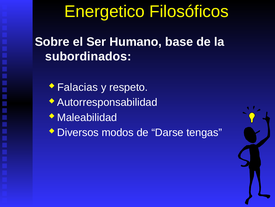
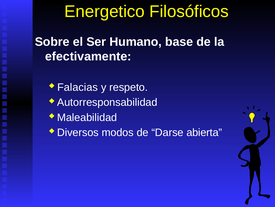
subordinados: subordinados -> efectivamente (88, 56)
tengas: tengas -> abierta (204, 132)
